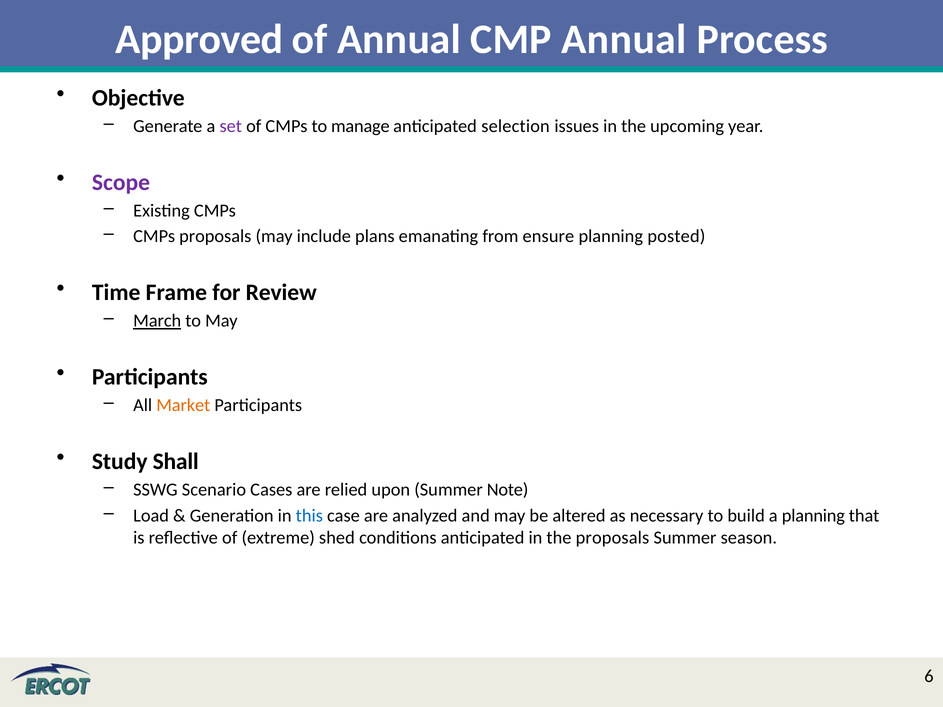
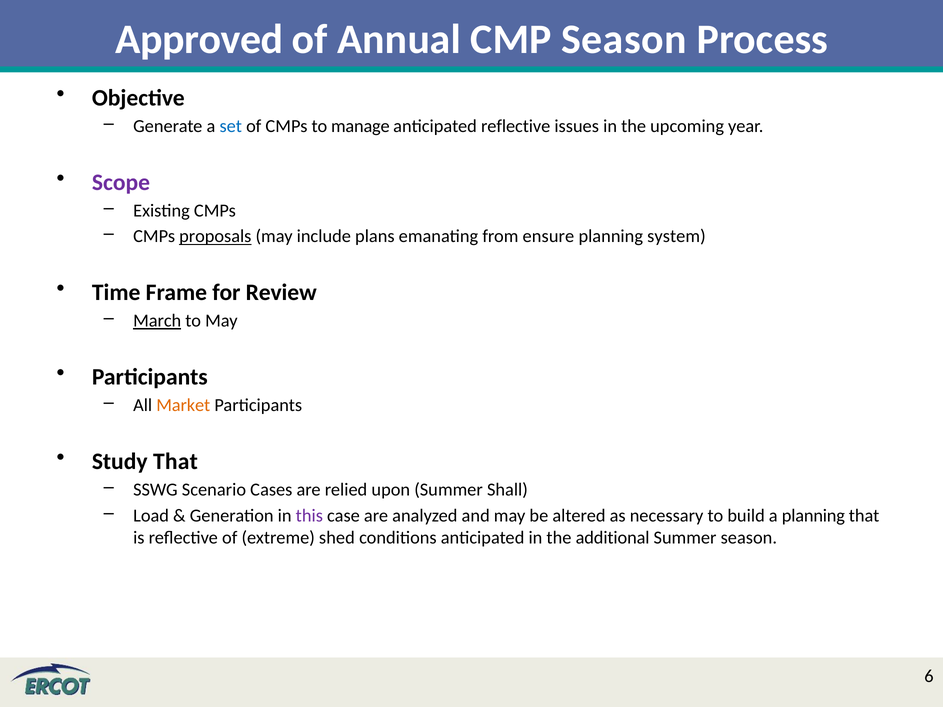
CMP Annual: Annual -> Season (624, 39)
set colour: purple -> blue (231, 126)
anticipated selection: selection -> reflective (516, 126)
proposals underline: none -> present (215, 237)
posted: posted -> system (676, 237)
Study Shall: Shall -> That (175, 461)
Note: Note -> Shall (507, 490)
this colour: blue -> purple (309, 516)
the proposals: proposals -> additional (613, 538)
